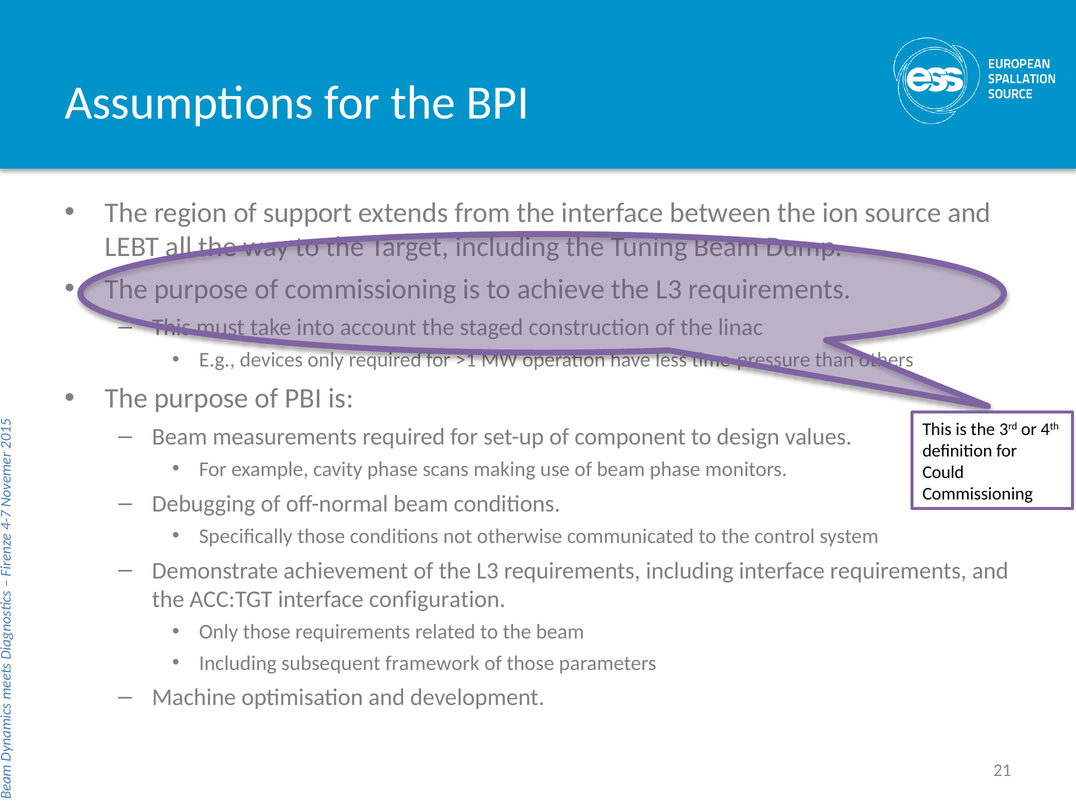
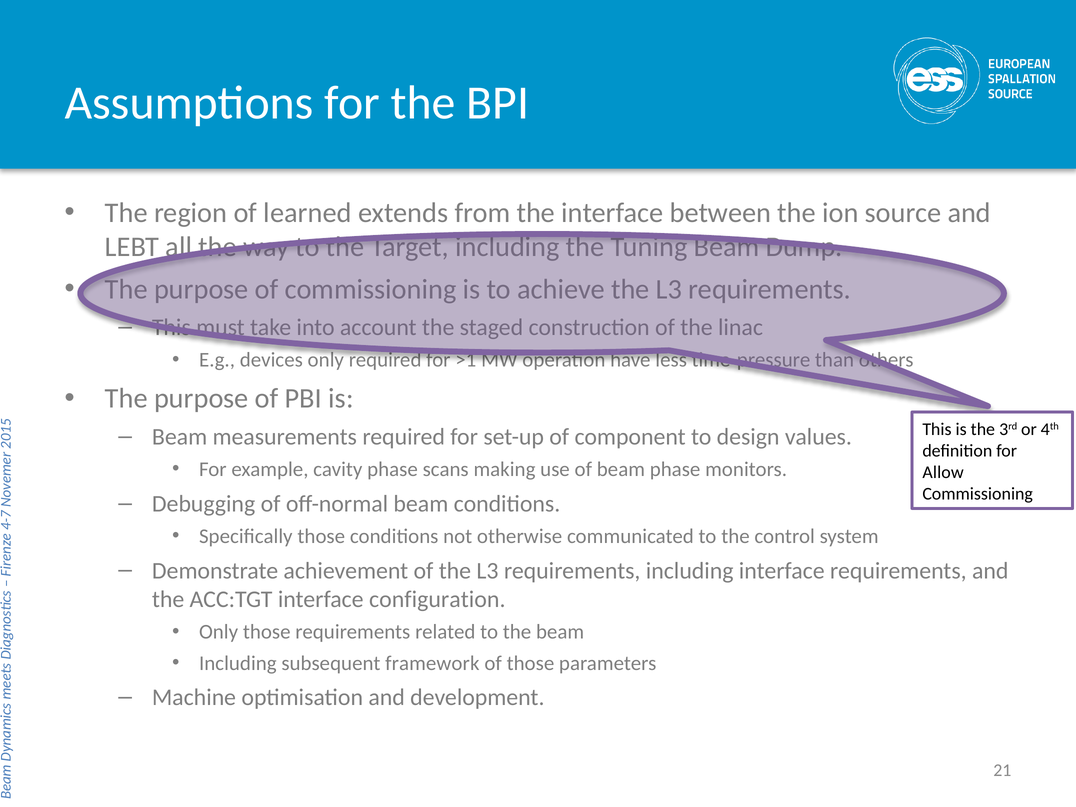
support: support -> learned (308, 213)
Could: Could -> Allow (943, 472)
